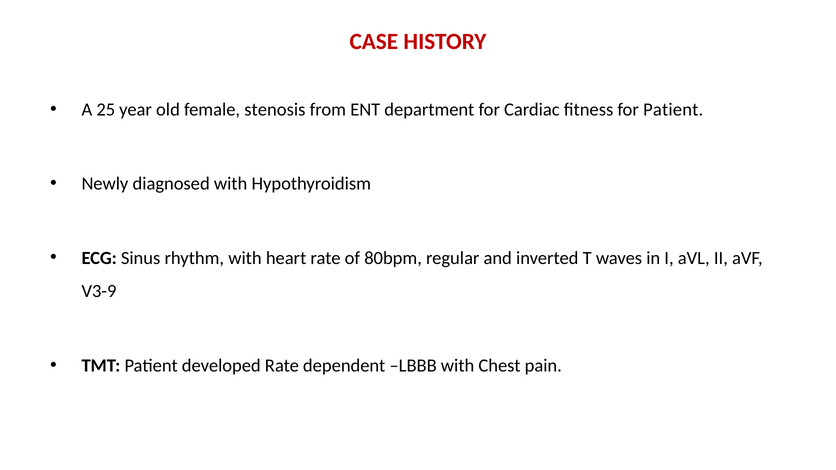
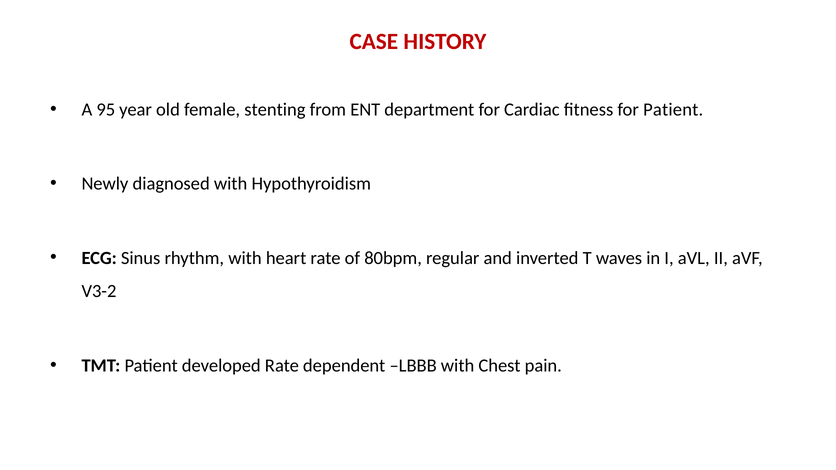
25: 25 -> 95 (106, 110)
stenosis: stenosis -> stenting (275, 110)
V3-9: V3-9 -> V3-2 (99, 292)
